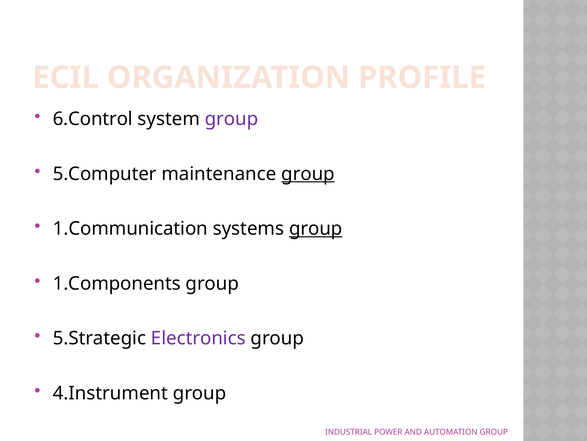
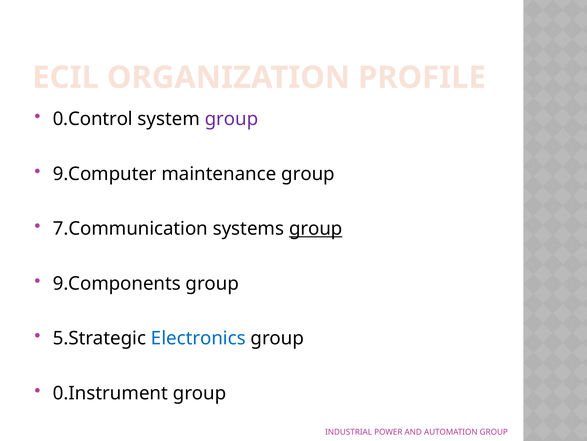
6.Control: 6.Control -> 0.Control (93, 119)
5.Computer: 5.Computer -> 9.Computer (105, 174)
group underline: present -> none (308, 174)
1.Communication: 1.Communication -> 7.Communication (130, 228)
1.Components: 1.Components -> 9.Components (117, 283)
Electronics colour: purple -> blue (198, 338)
4.Instrument: 4.Instrument -> 0.Instrument (110, 393)
